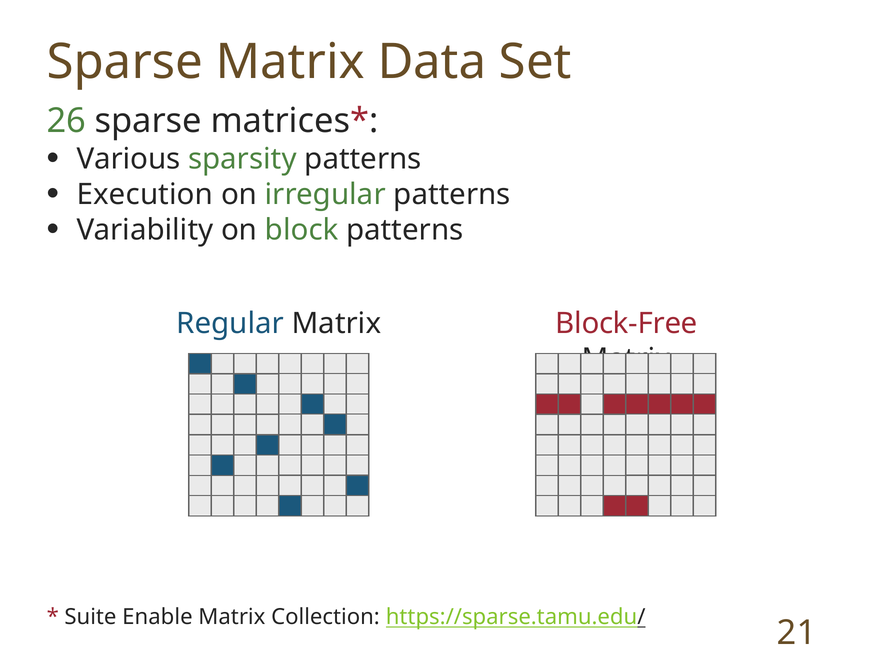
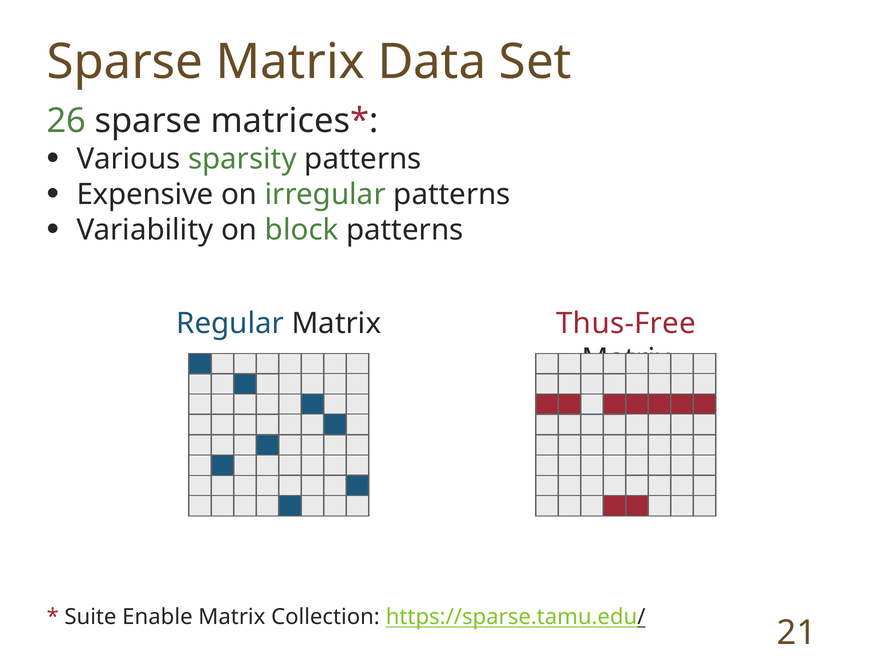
Execution: Execution -> Expensive (145, 195)
Block-Free: Block-Free -> Thus-Free (626, 324)
